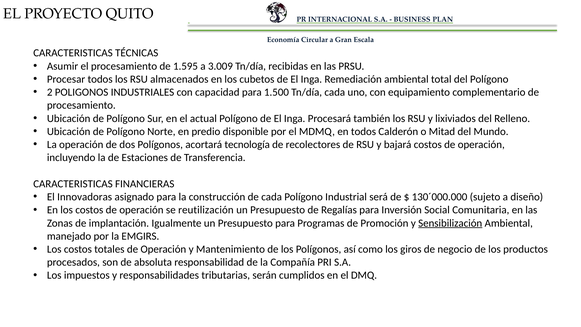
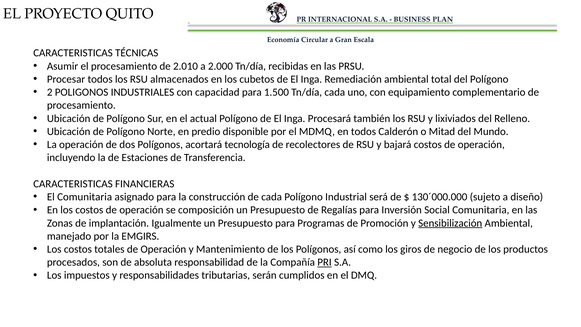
1.595: 1.595 -> 2.010 (186, 66)
3.009: 3.009 -> 2.000 (220, 66)
El Innovadoras: Innovadoras -> Comunitaria (85, 197)
reutilización: reutilización -> composición (206, 210)
PRI underline: none -> present (325, 262)
